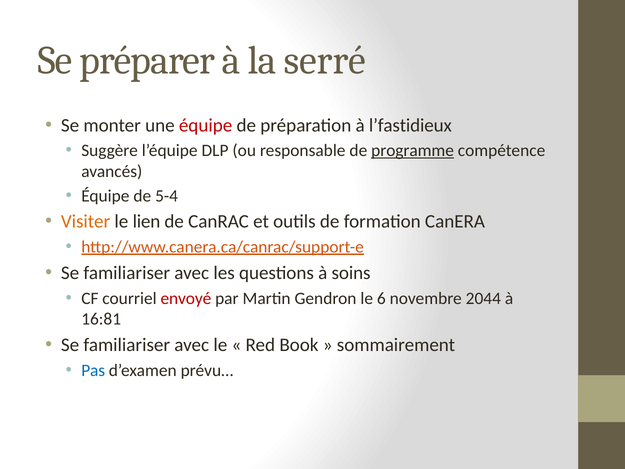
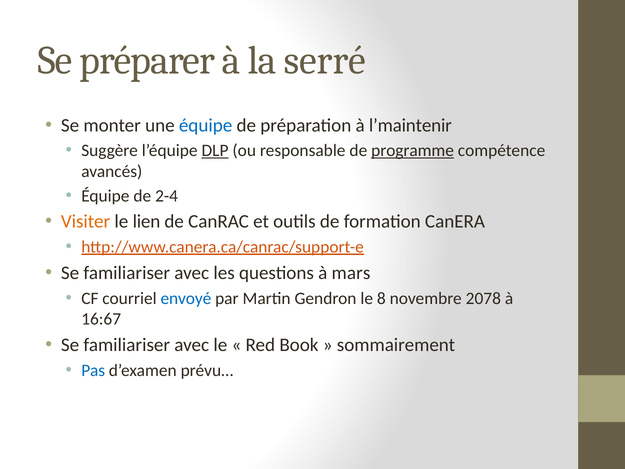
équipe colour: red -> blue (206, 125)
l’fastidieux: l’fastidieux -> l’maintenir (410, 125)
DLP underline: none -> present (215, 151)
5-4: 5-4 -> 2-4 (167, 196)
soins: soins -> mars (351, 273)
envoyé colour: red -> blue (186, 298)
6: 6 -> 8 (381, 298)
2044: 2044 -> 2078 (483, 298)
16:81: 16:81 -> 16:67 (101, 319)
